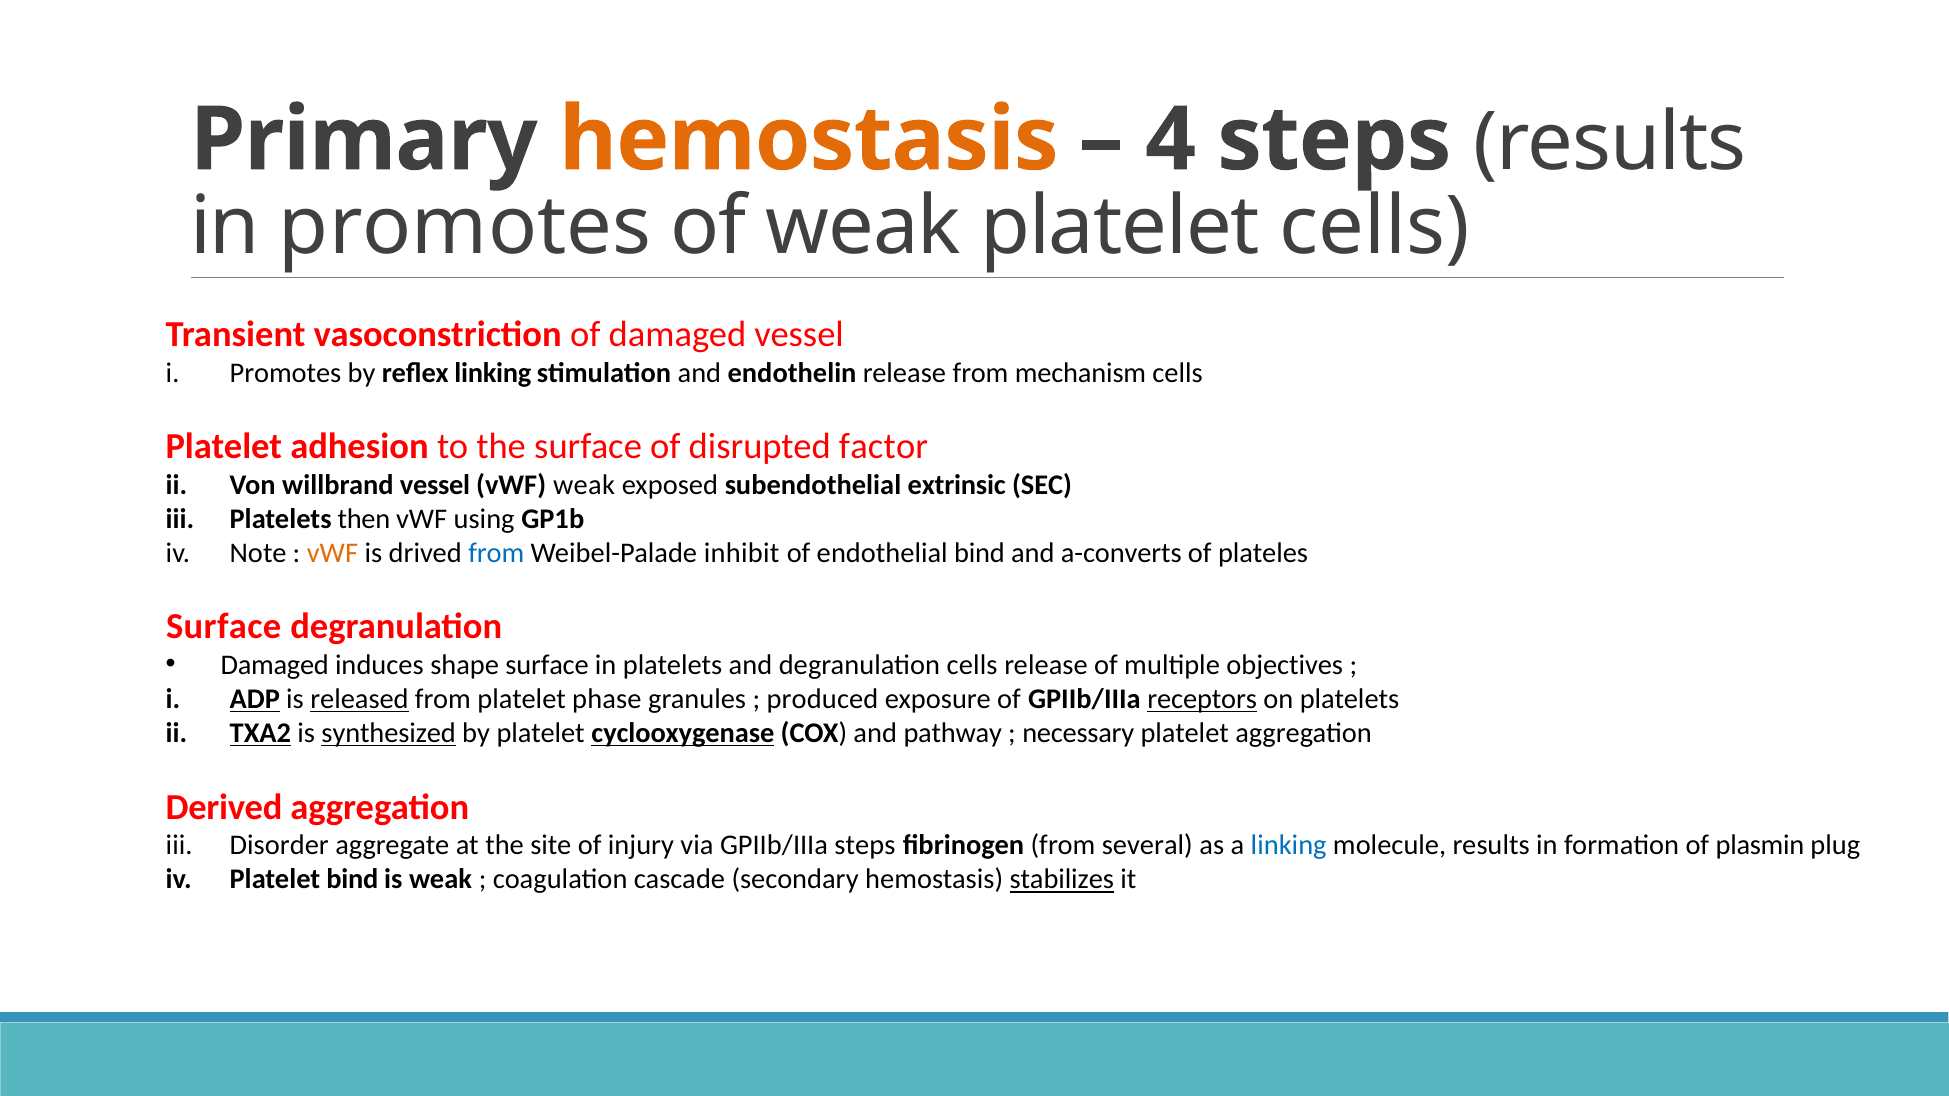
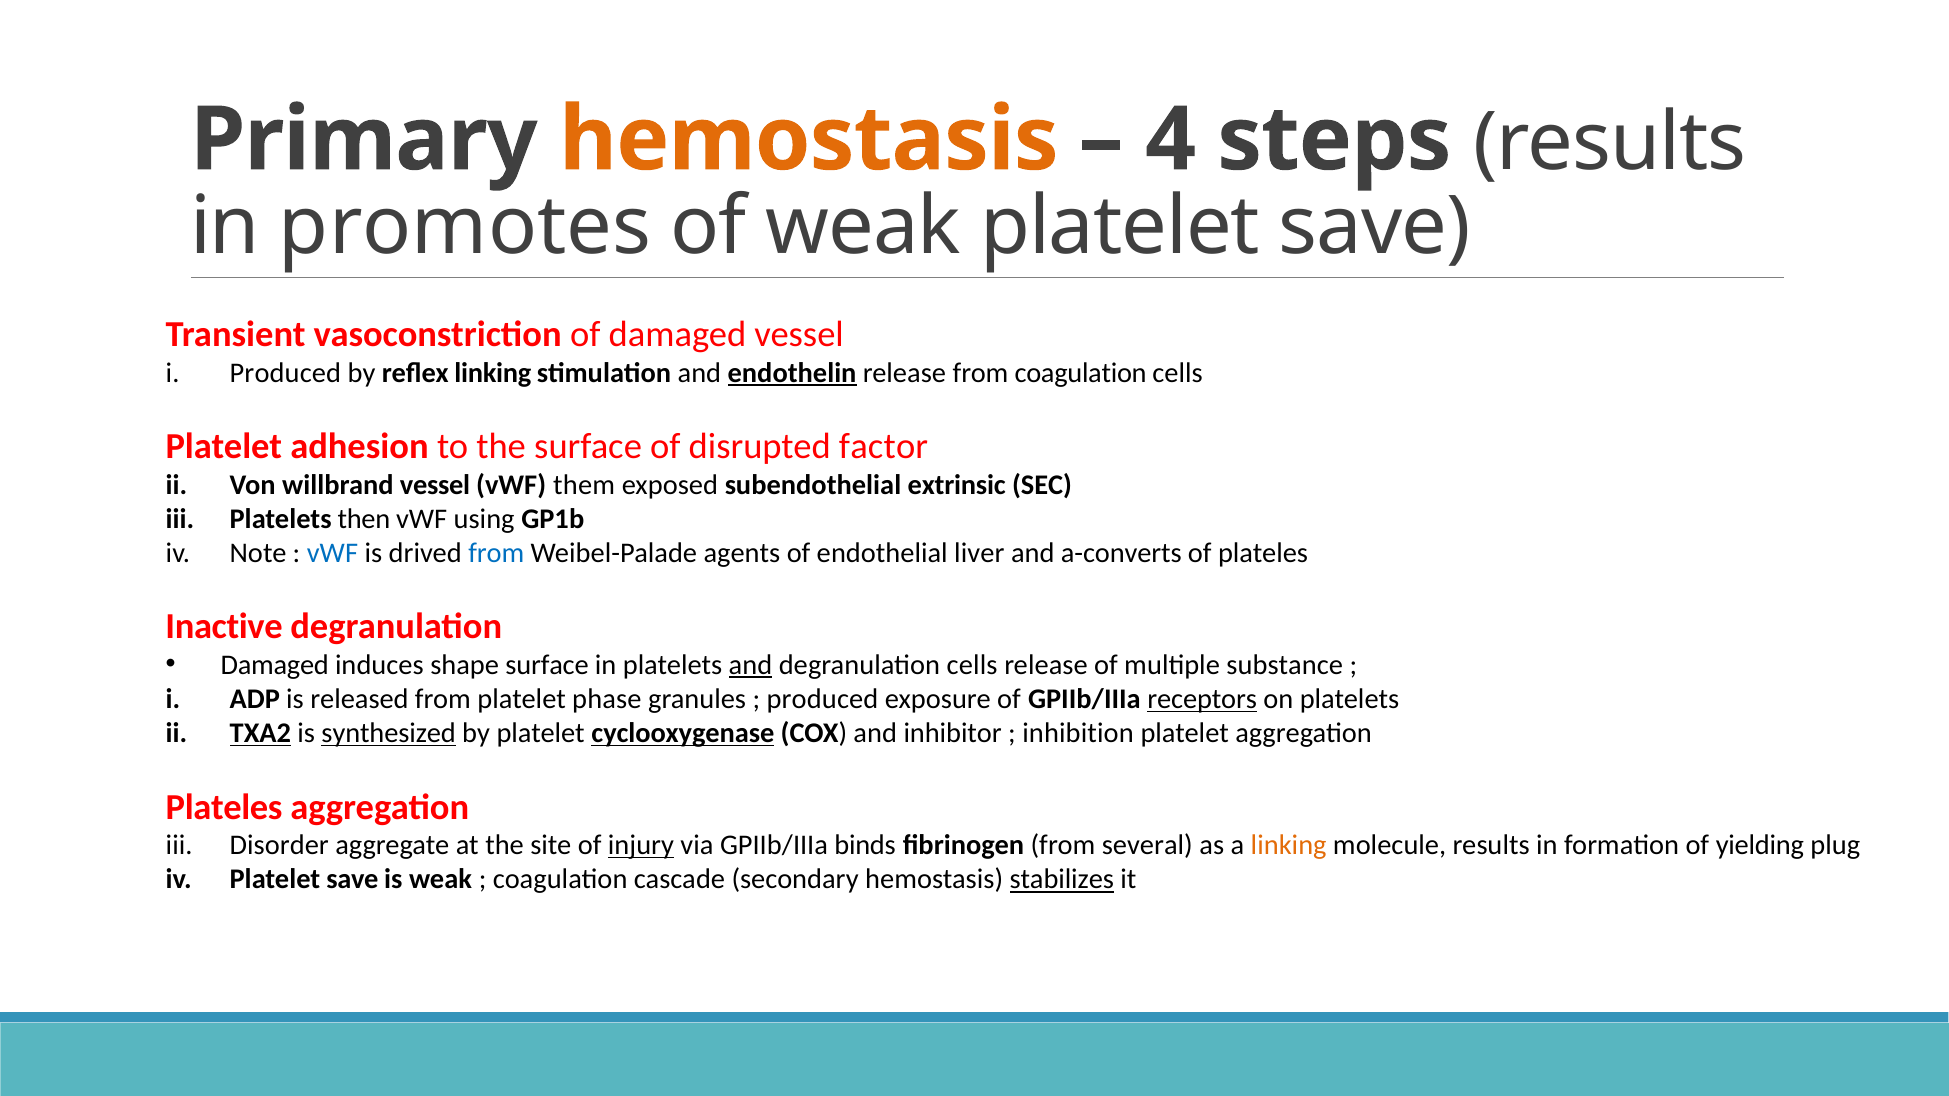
weak platelet cells: cells -> save (1375, 227)
Promotes: Promotes -> Produced (285, 373)
endothelin underline: none -> present (792, 373)
from mechanism: mechanism -> coagulation (1081, 373)
vWF weak: weak -> them (584, 485)
vWF colour: orange -> blue (332, 553)
inhibit: inhibit -> agents (742, 553)
endothelial bind: bind -> liver (979, 553)
Surface: Surface -> Inactive (224, 627)
and underline: none -> present (751, 665)
objectives: objectives -> substance (1285, 665)
ADP underline: present -> none (255, 699)
released underline: present -> none (359, 699)
pathway: pathway -> inhibitor (953, 734)
necessary: necessary -> inhibition (1078, 734)
Derived: Derived -> Plateles (224, 807)
injury underline: none -> present (641, 846)
GPIIb/IIIa steps: steps -> binds (865, 846)
linking colour: blue -> orange (1289, 846)
plasmin: plasmin -> yielding (1760, 846)
bind: bind -> save (352, 880)
